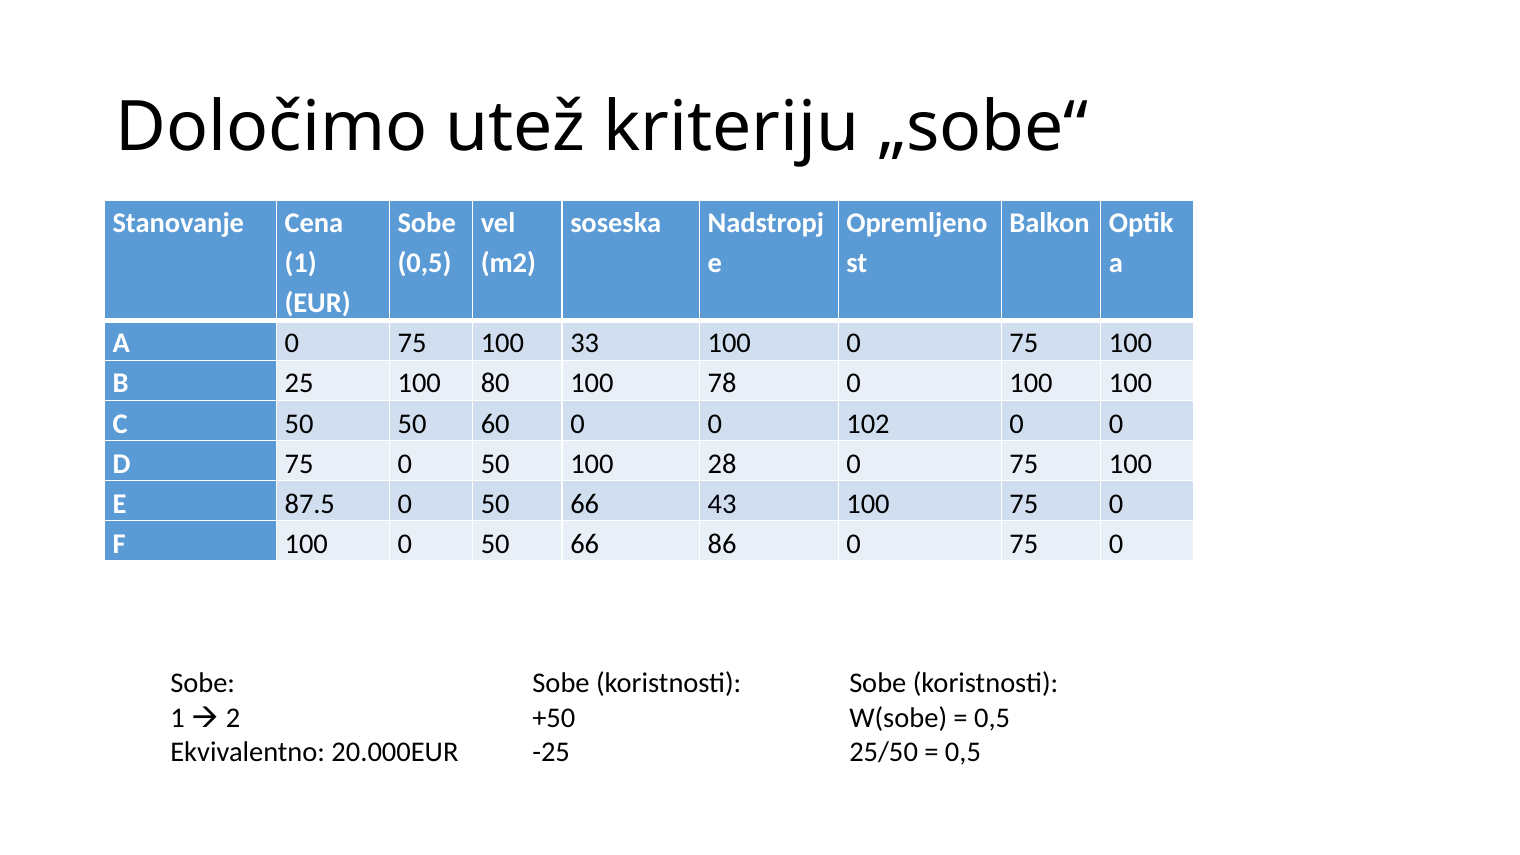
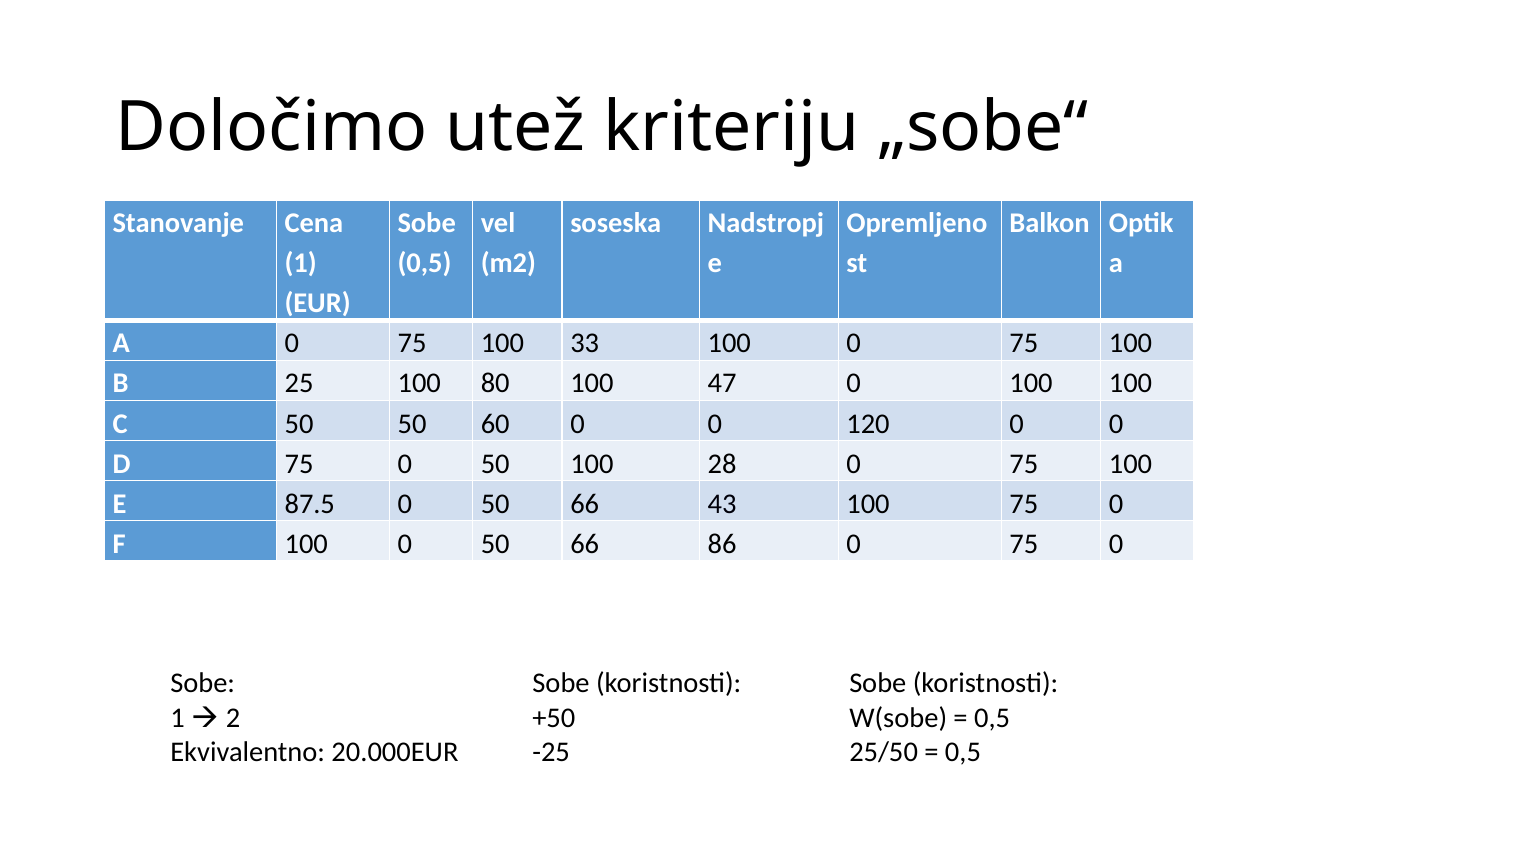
78: 78 -> 47 (722, 384)
102: 102 -> 120 (868, 424)
